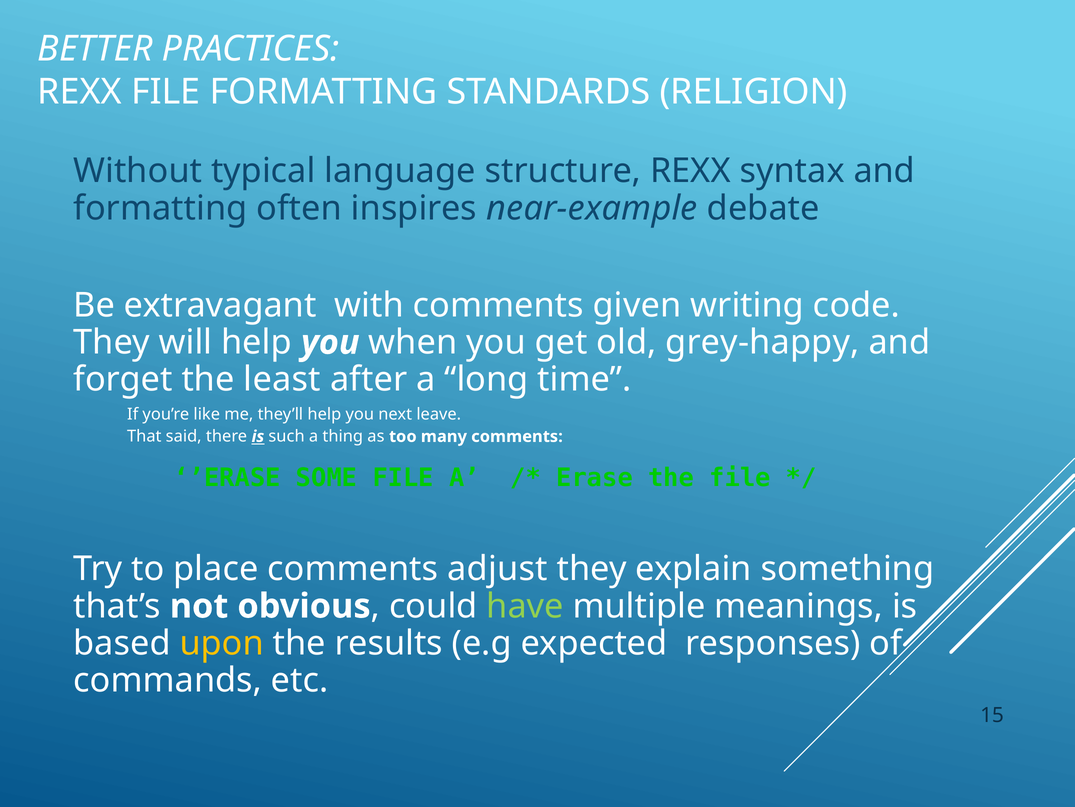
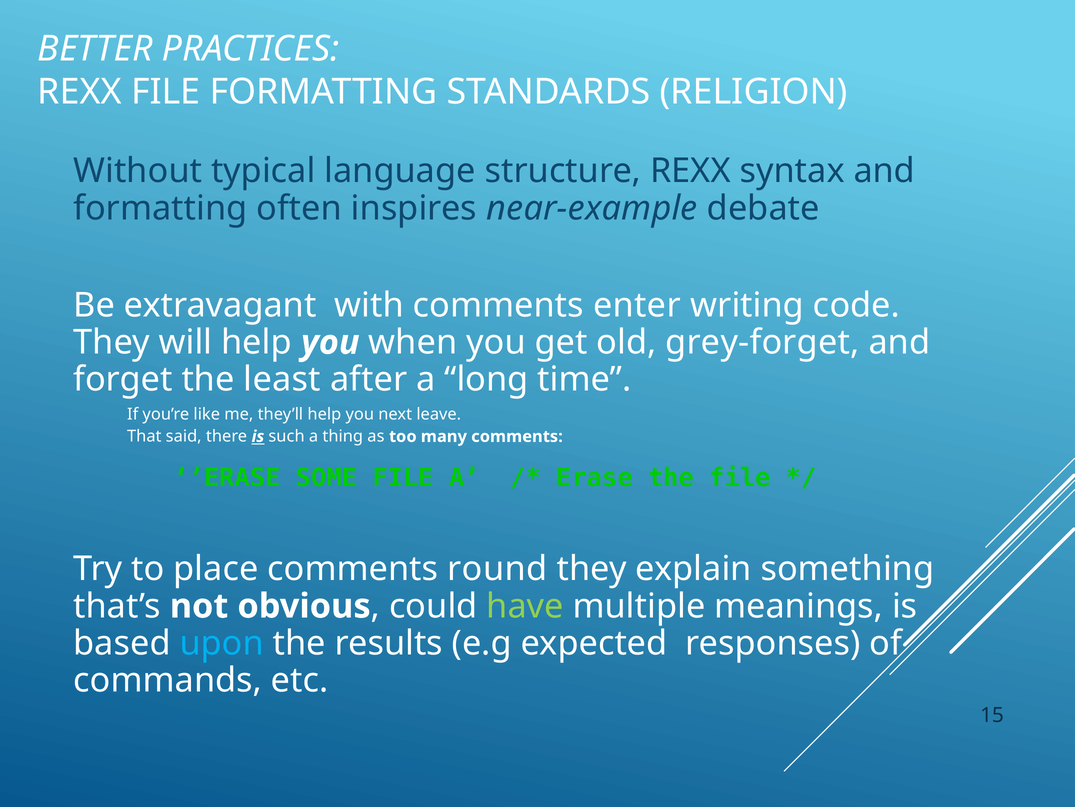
given: given -> enter (637, 305)
grey-happy: grey-happy -> grey-forget (762, 342)
adjust: adjust -> round (497, 569)
upon colour: yellow -> light blue (222, 643)
